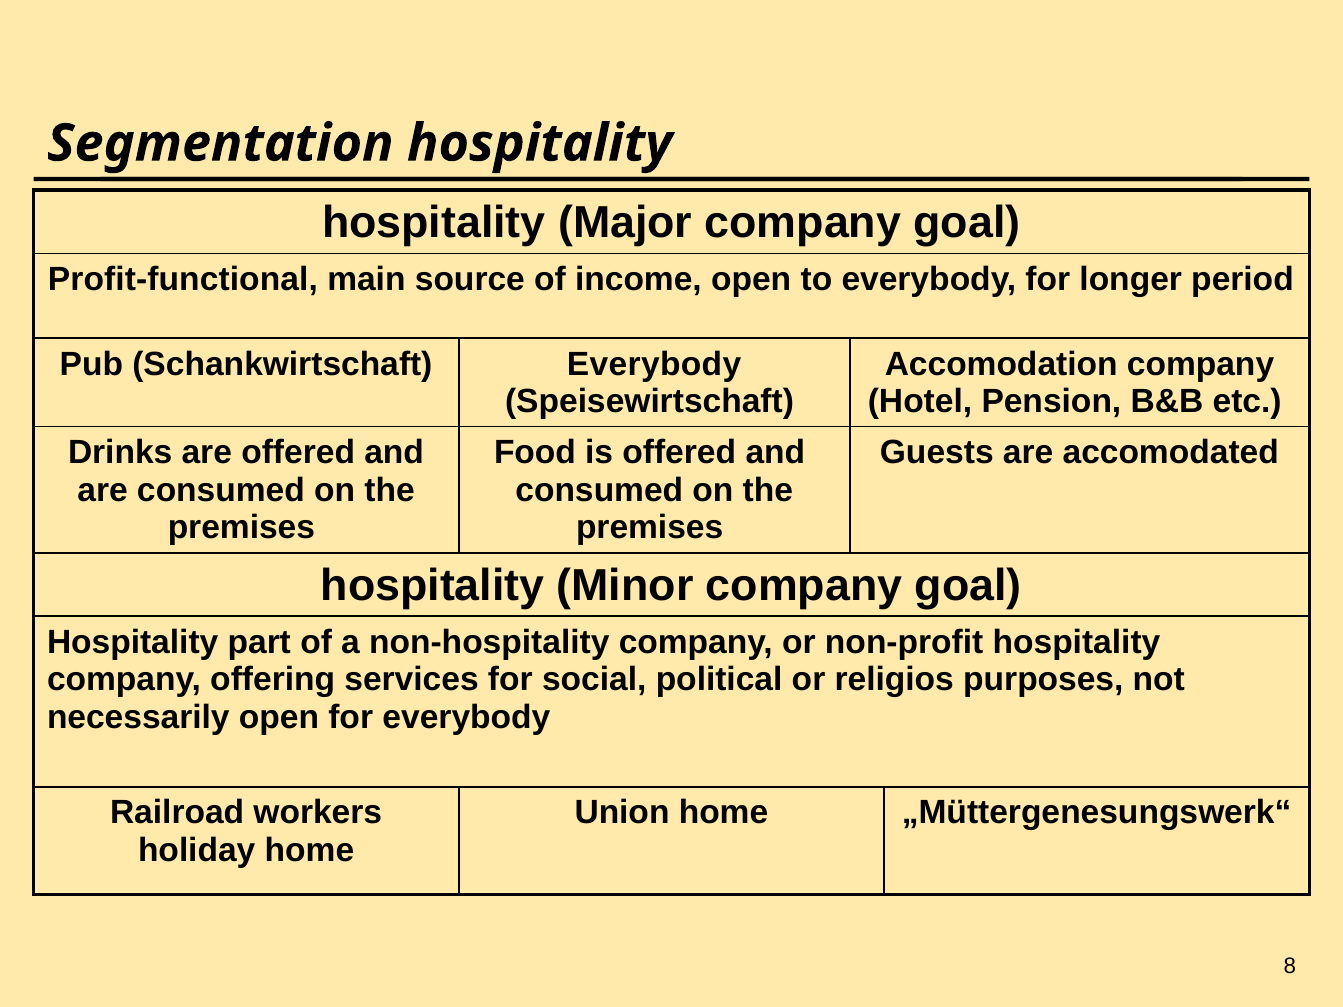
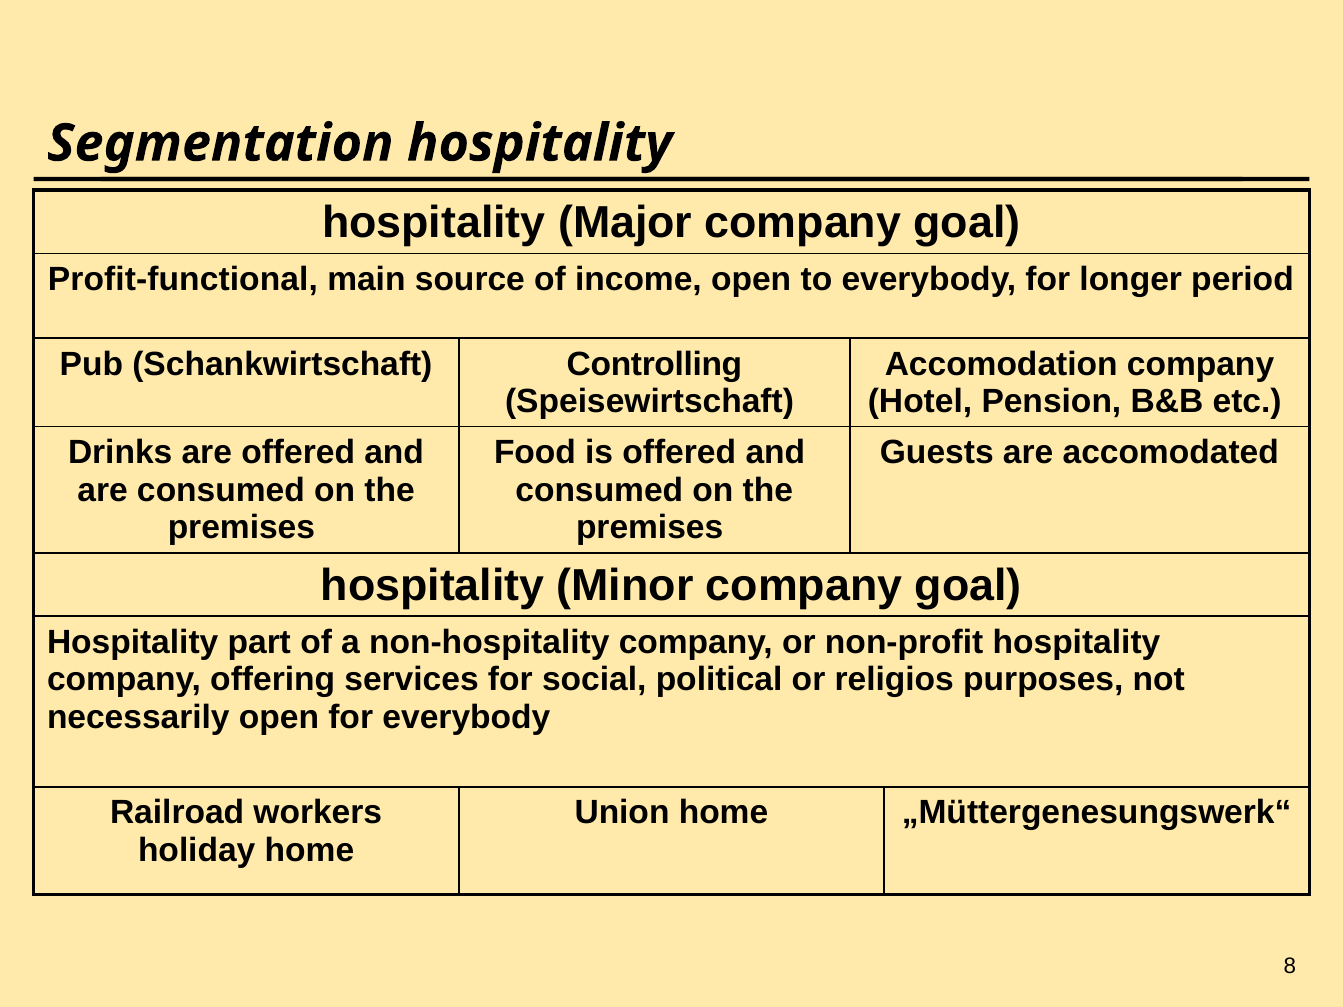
Schankwirtschaft Everybody: Everybody -> Controlling (654, 364)
